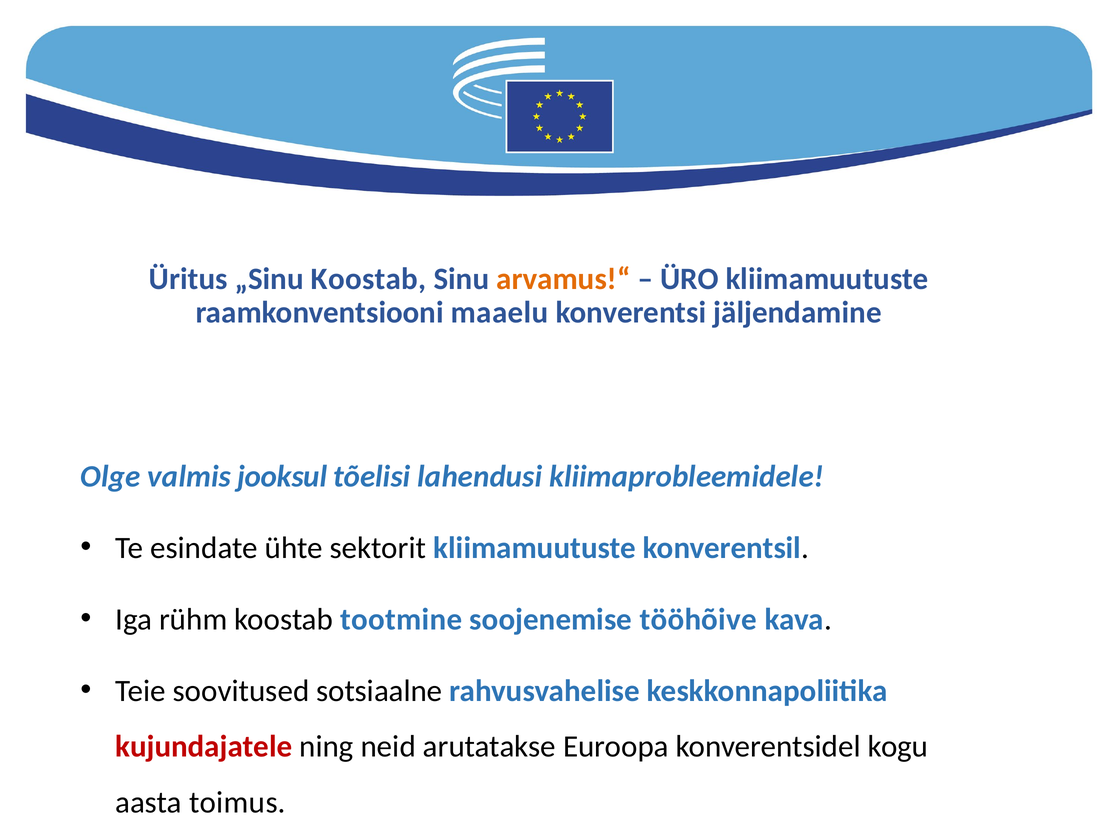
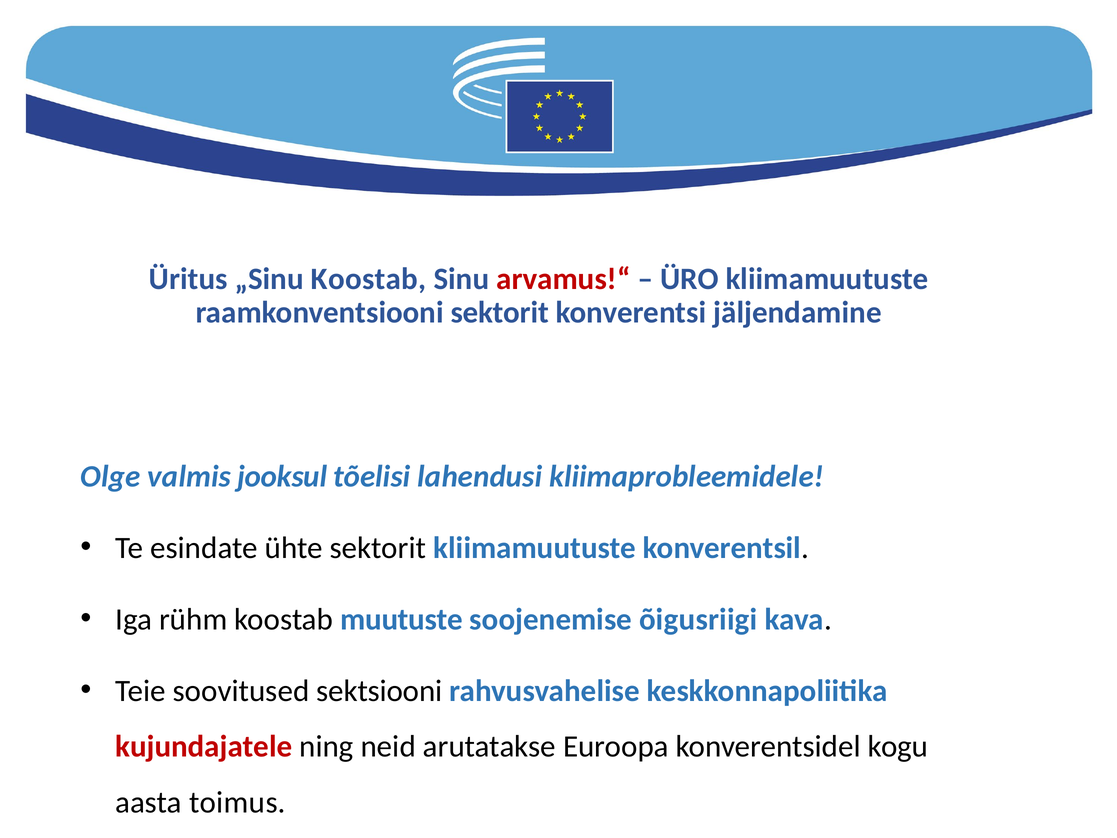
arvamus!“ colour: orange -> red (563, 279)
raamkonventsiooni maaelu: maaelu -> sektorit (500, 312)
tootmine: tootmine -> muutuste (402, 619)
tööhõive: tööhõive -> õigusriigi (698, 619)
sotsiaalne: sotsiaalne -> sektsiooni (379, 691)
